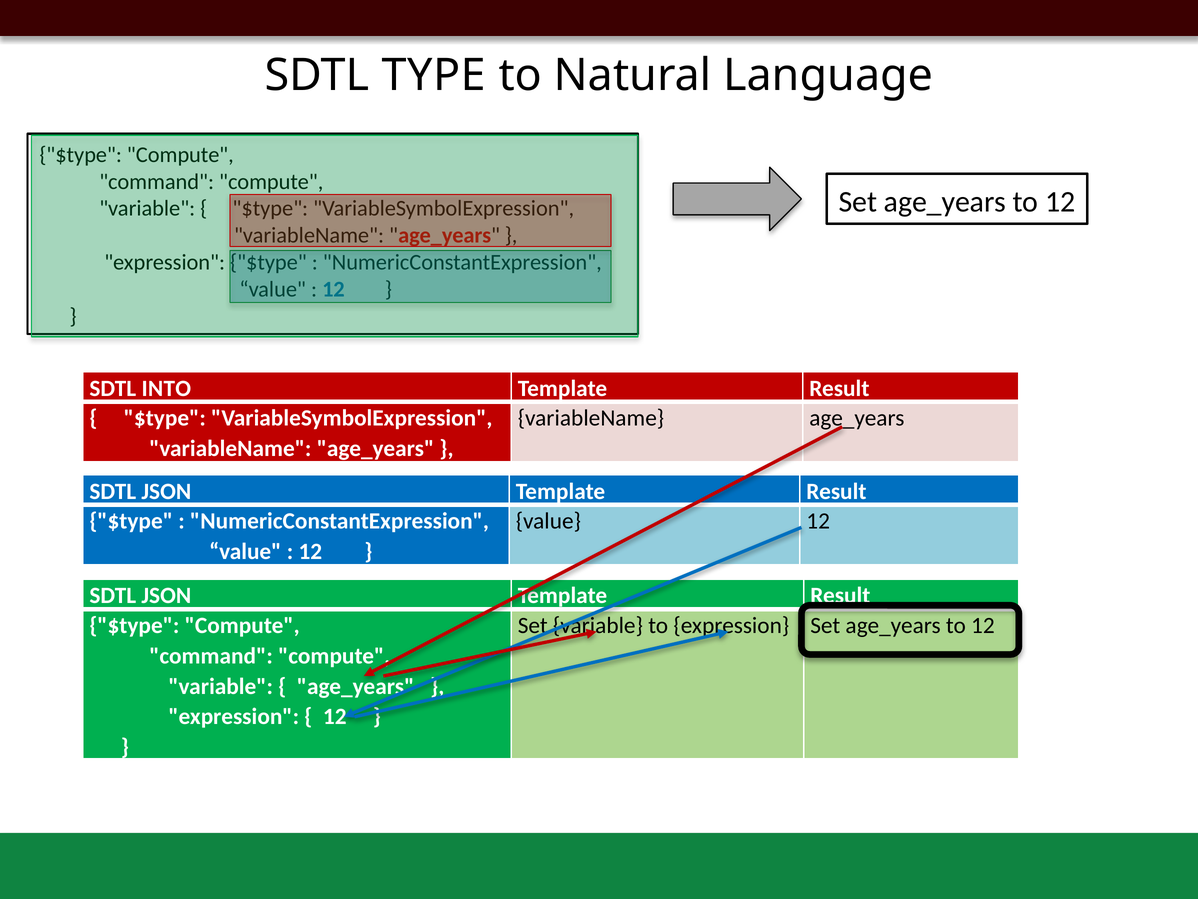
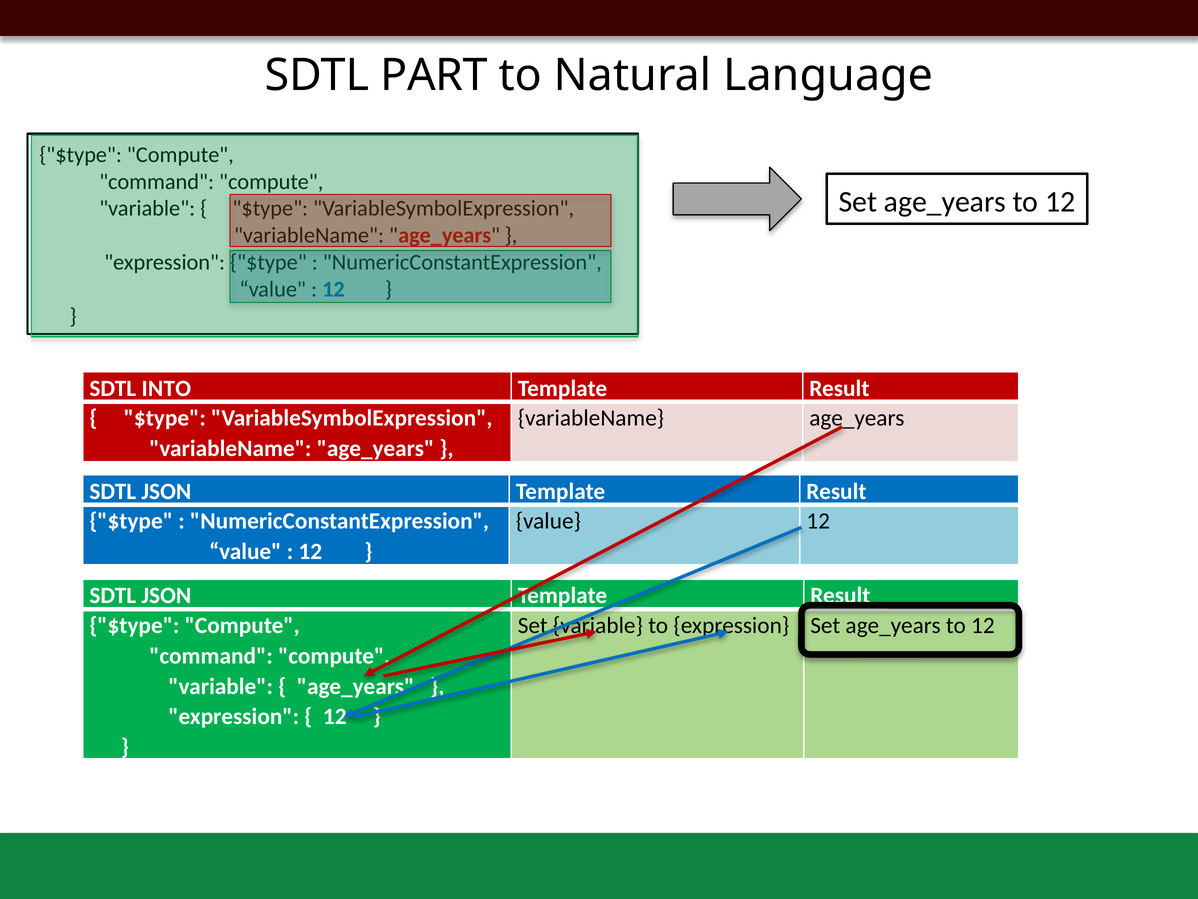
TYPE: TYPE -> PART (434, 75)
